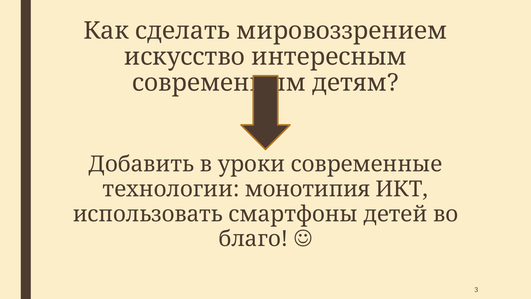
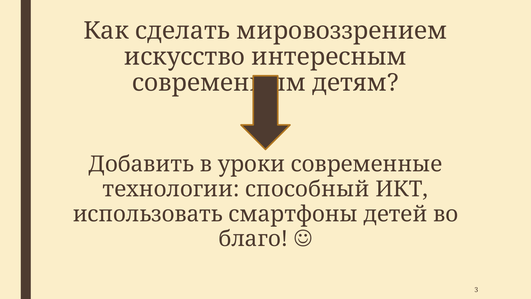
монотипия: монотипия -> способный (307, 189)
